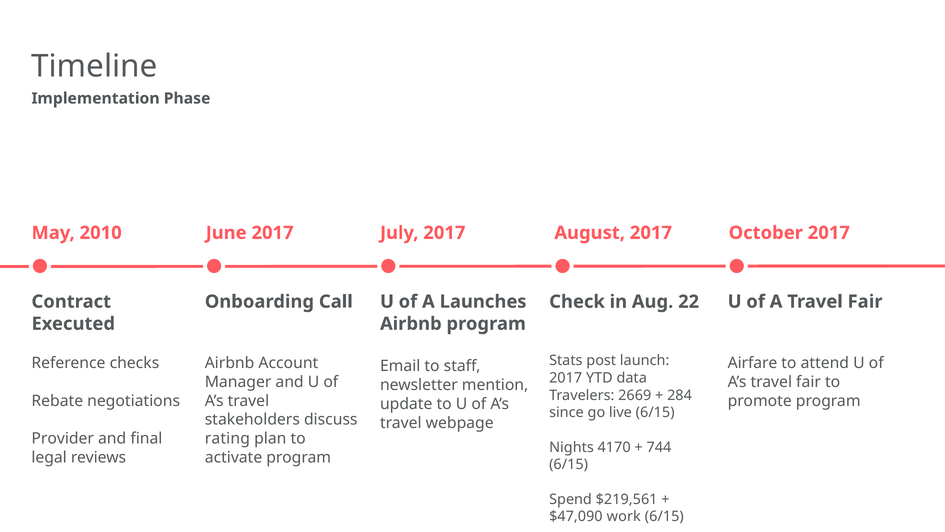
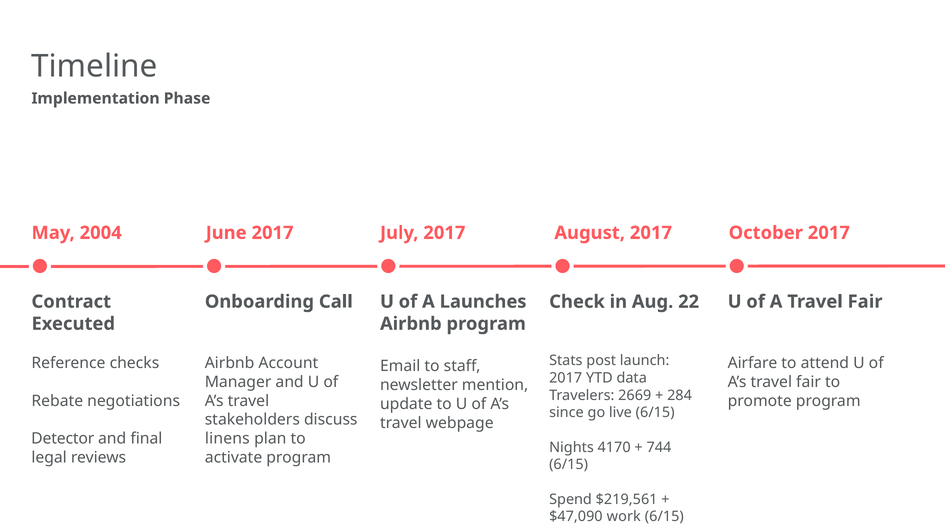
2010: 2010 -> 2004 (101, 233)
Provider: Provider -> Detector (63, 438)
rating: rating -> linens (227, 438)
